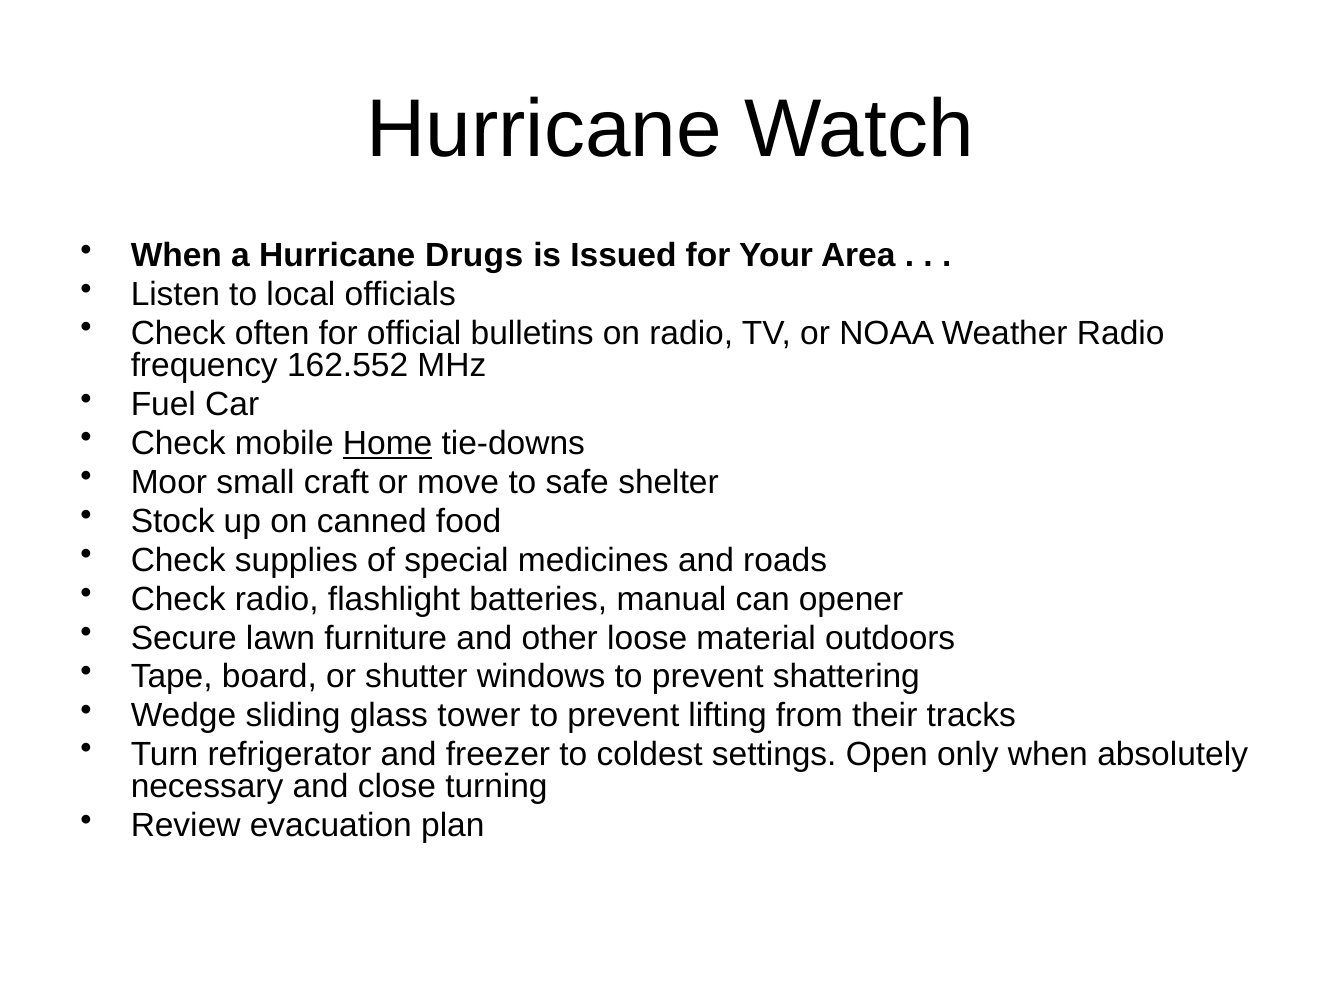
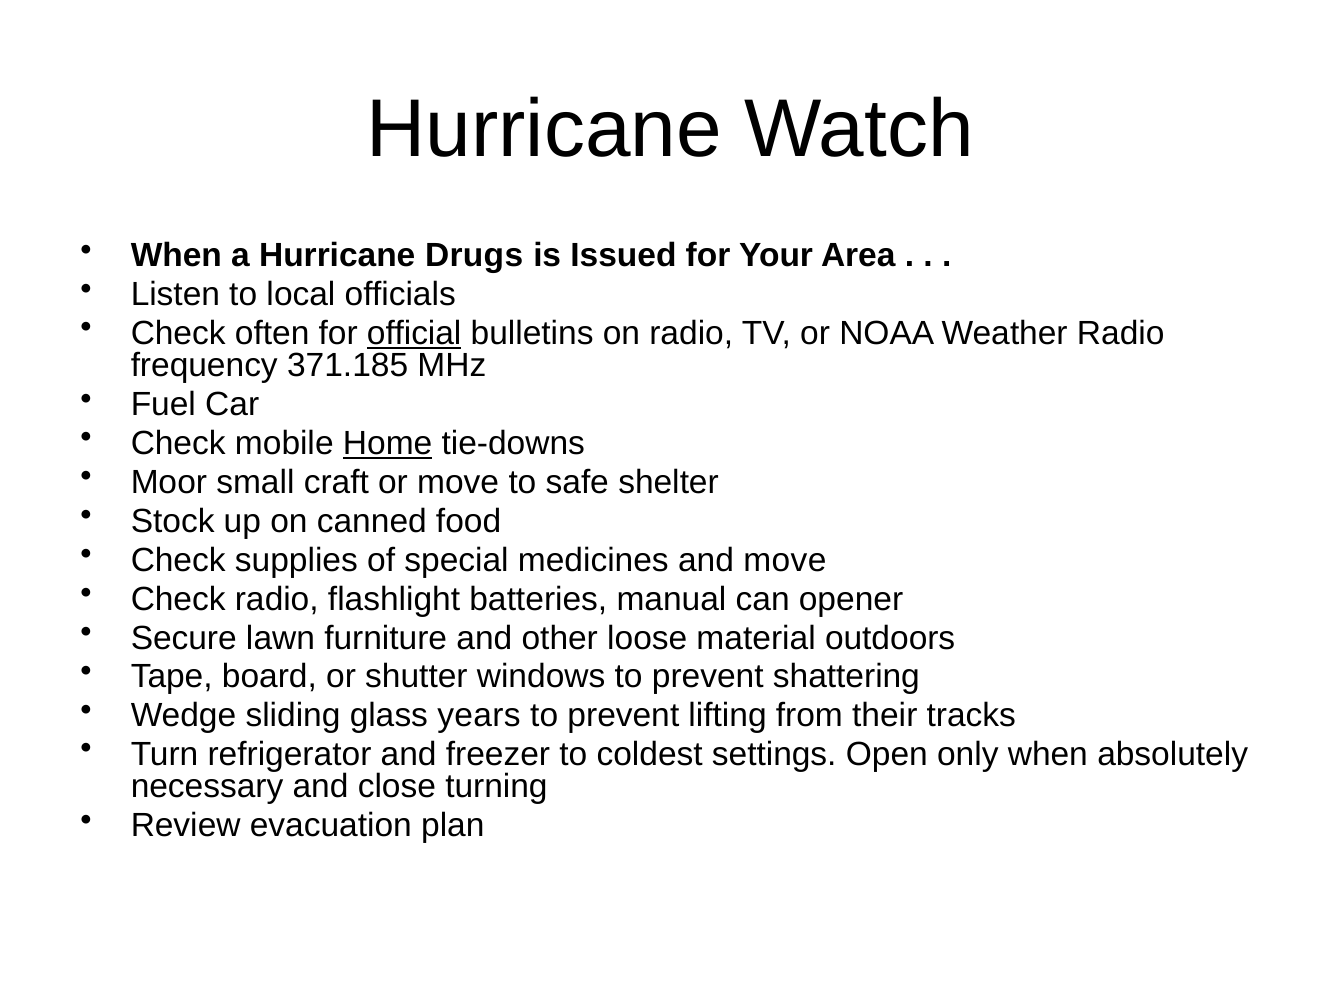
official underline: none -> present (414, 334)
162.552: 162.552 -> 371.185 (348, 366)
and roads: roads -> move (785, 561)
tower: tower -> years (479, 716)
